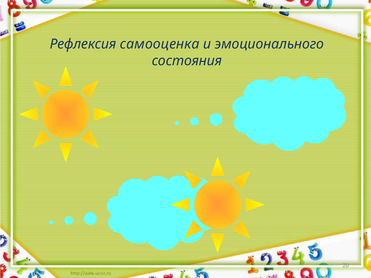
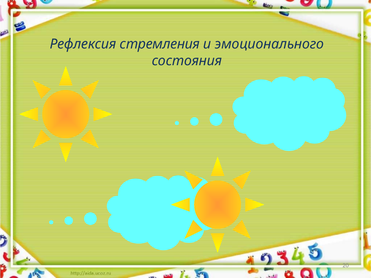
самооценка: самооценка -> стремления (160, 44)
